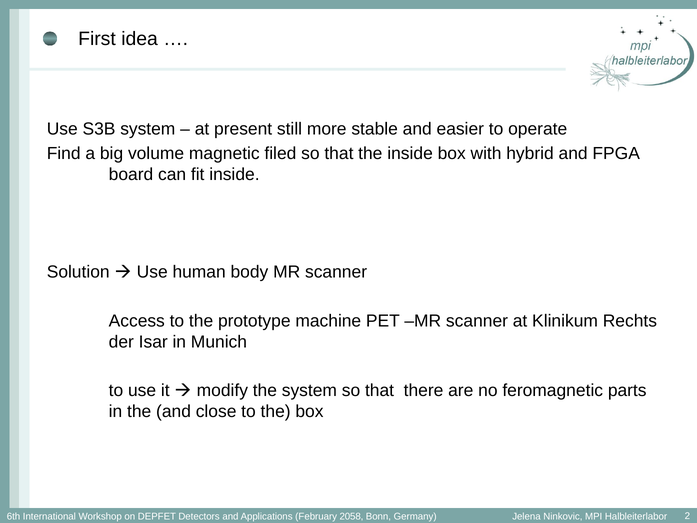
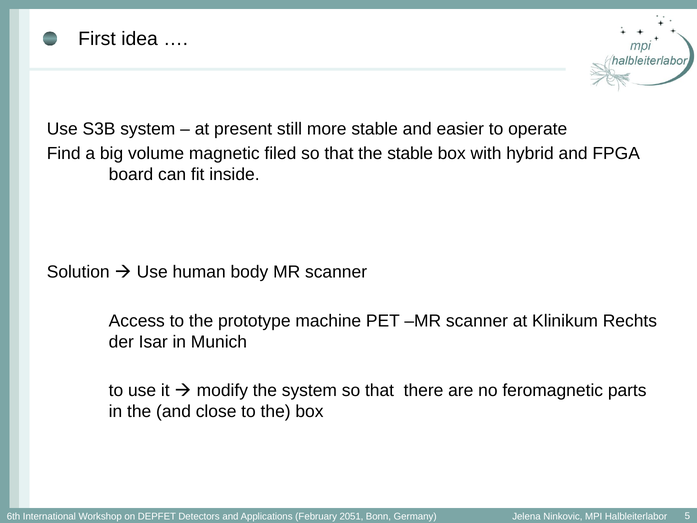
the inside: inside -> stable (410, 153)
2058: 2058 -> 2051 (351, 516)
2: 2 -> 5 (687, 516)
